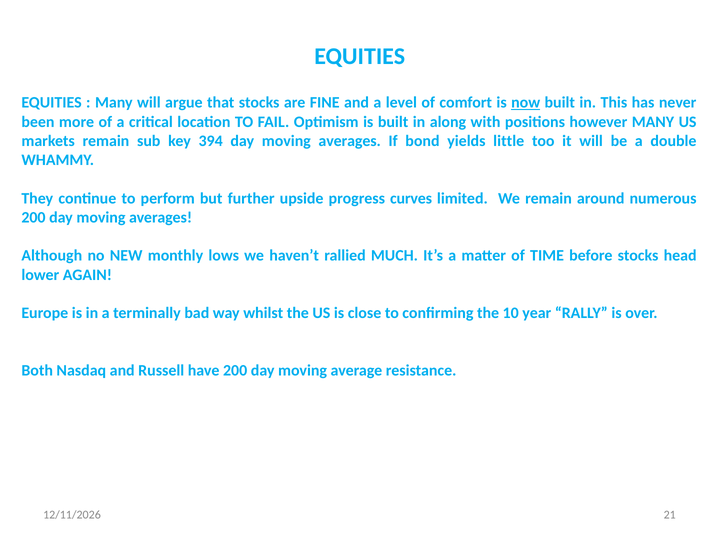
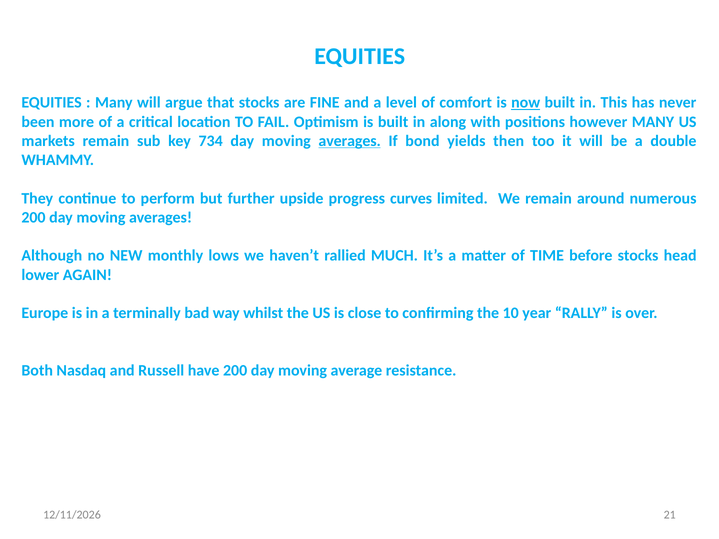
394: 394 -> 734 (211, 141)
averages underline: none -> present (350, 141)
little: little -> then (509, 141)
